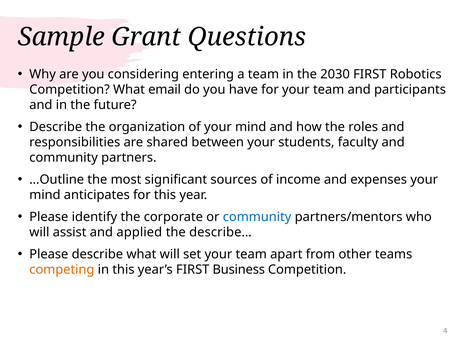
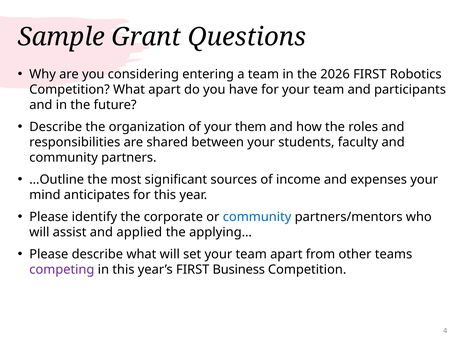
2030: 2030 -> 2026 (335, 74)
What email: email -> apart (165, 90)
of your mind: mind -> them (251, 127)
describe…: describe… -> applying… (221, 232)
competing colour: orange -> purple (62, 270)
